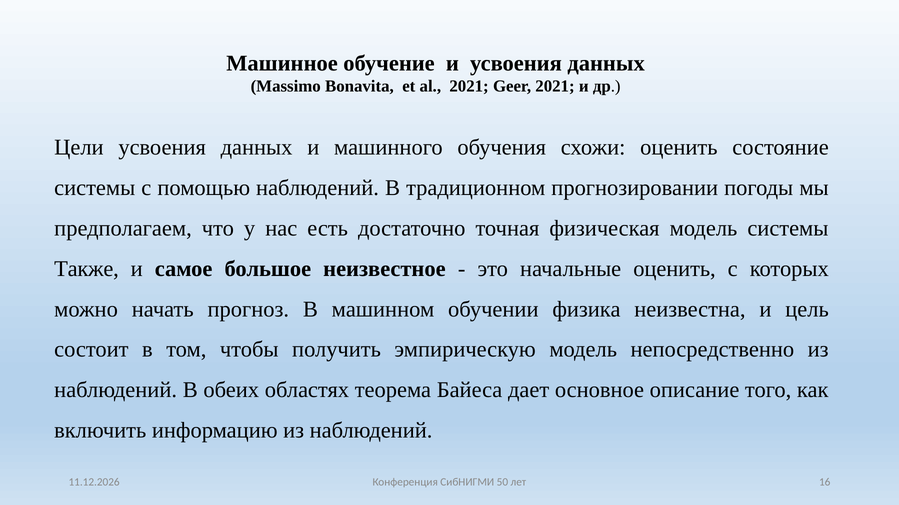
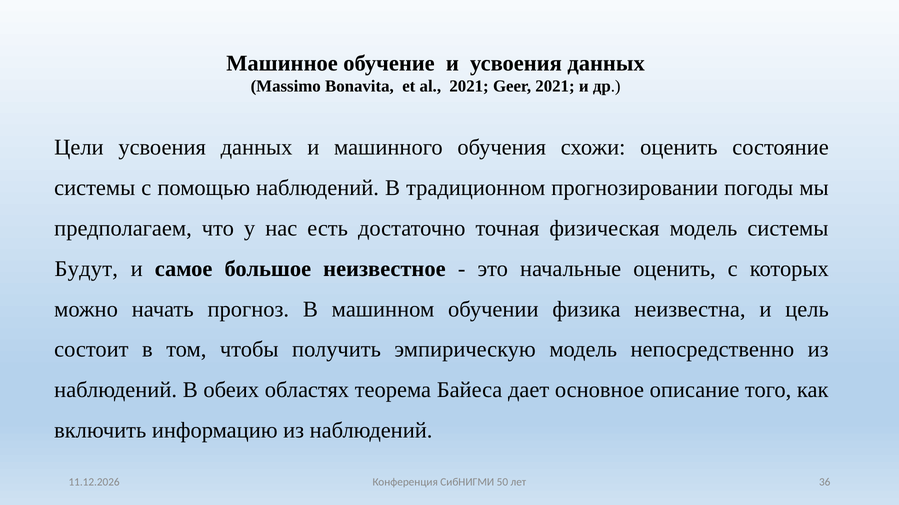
Также: Также -> Будут (86, 269)
16: 16 -> 36 (825, 483)
